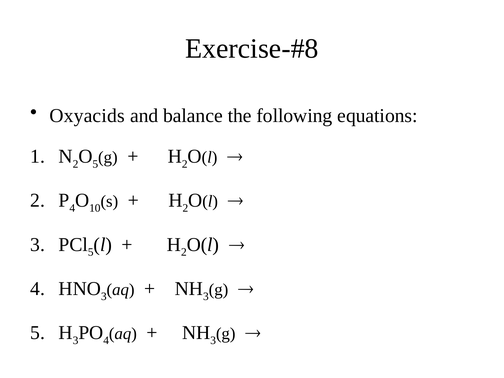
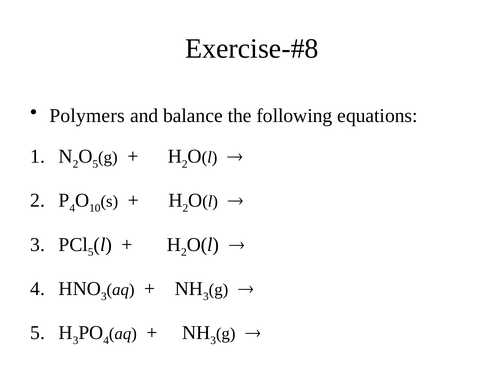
Oxyacids: Oxyacids -> Polymers (87, 116)
